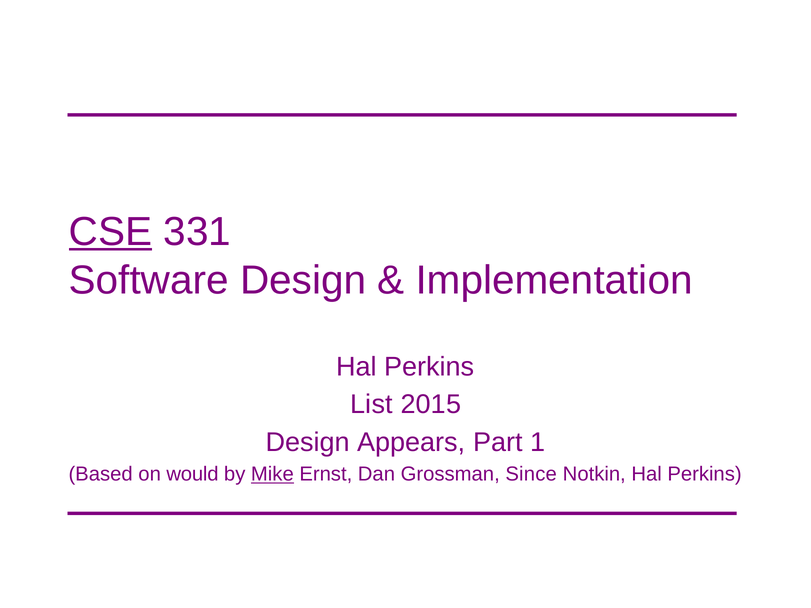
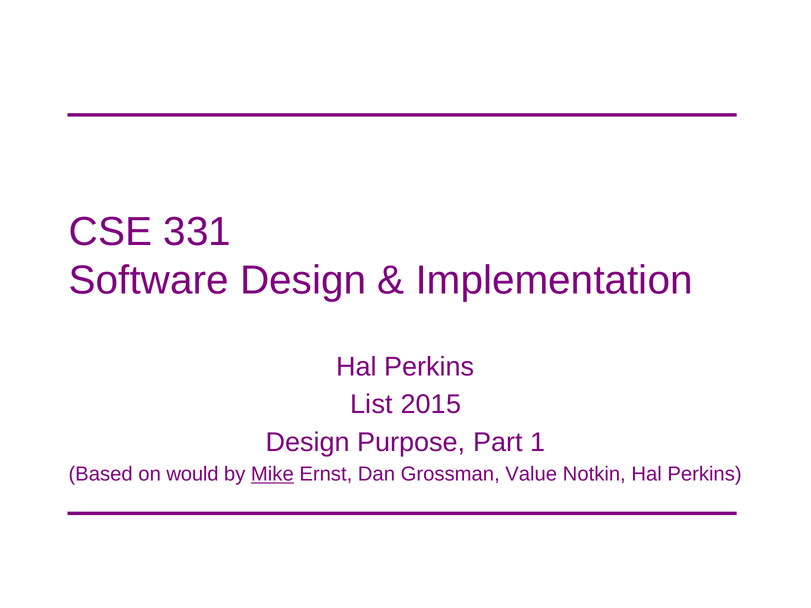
CSE underline: present -> none (111, 232)
Appears: Appears -> Purpose (411, 443)
Since: Since -> Value (531, 474)
